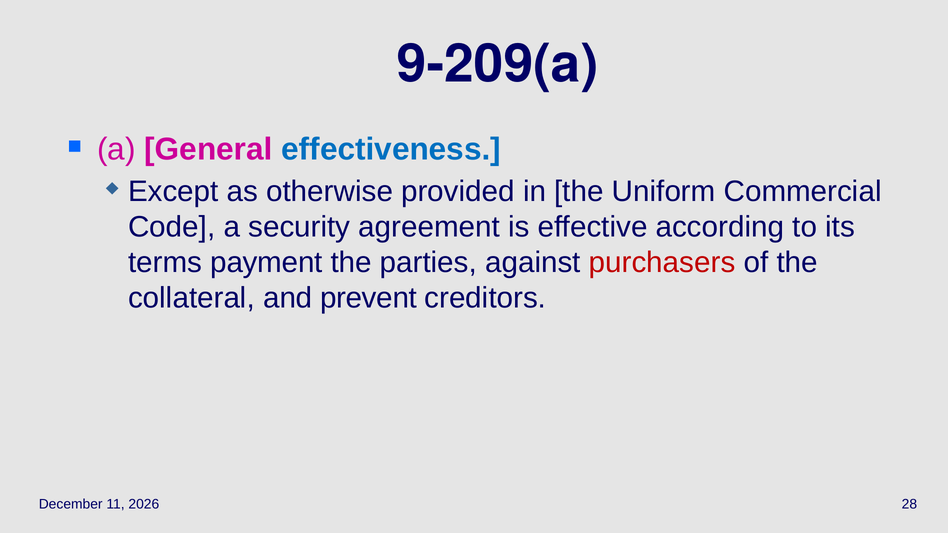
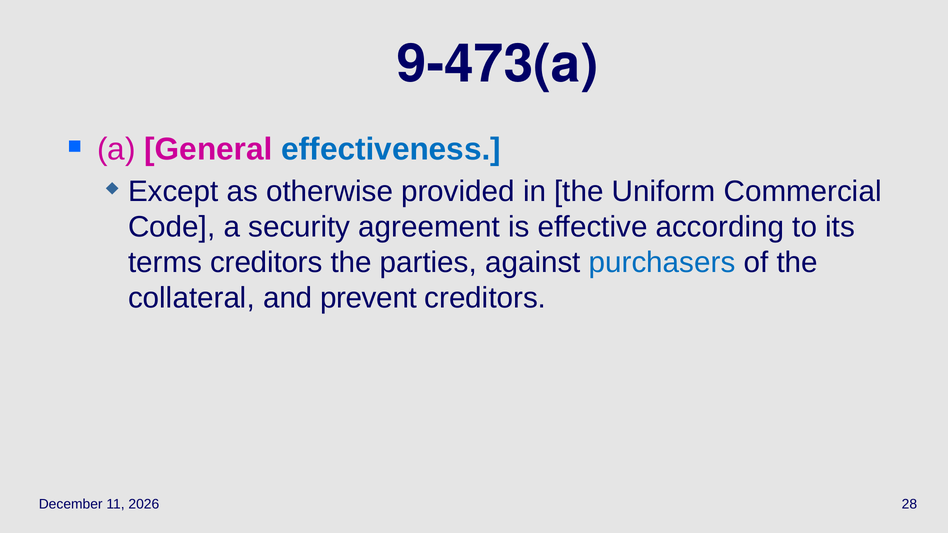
9-209(a: 9-209(a -> 9-473(a (498, 64)
terms payment: payment -> creditors (266, 263)
purchasers colour: red -> blue (662, 263)
